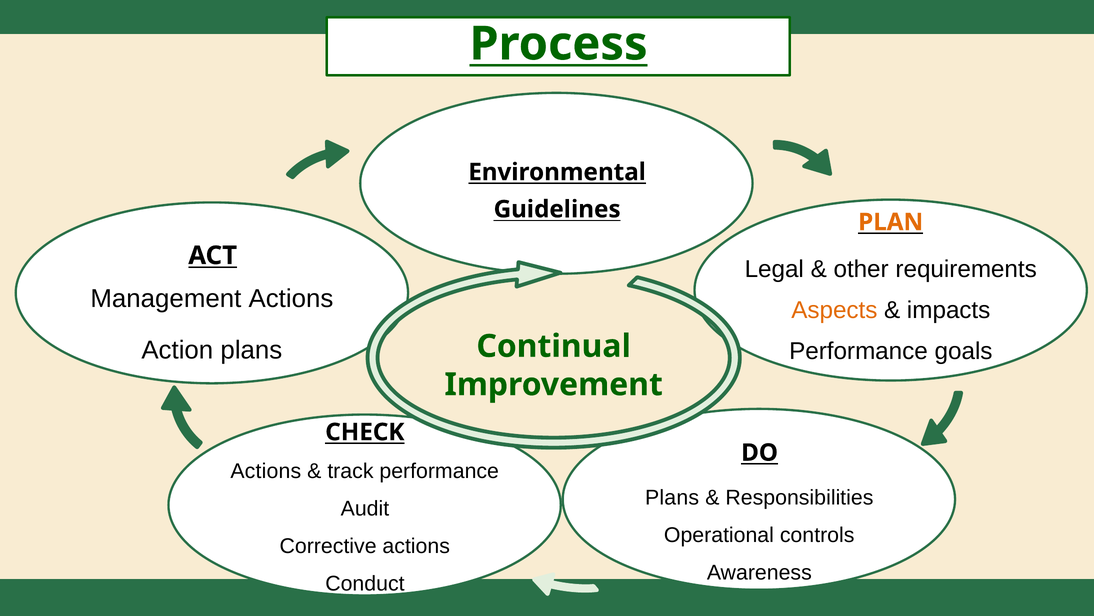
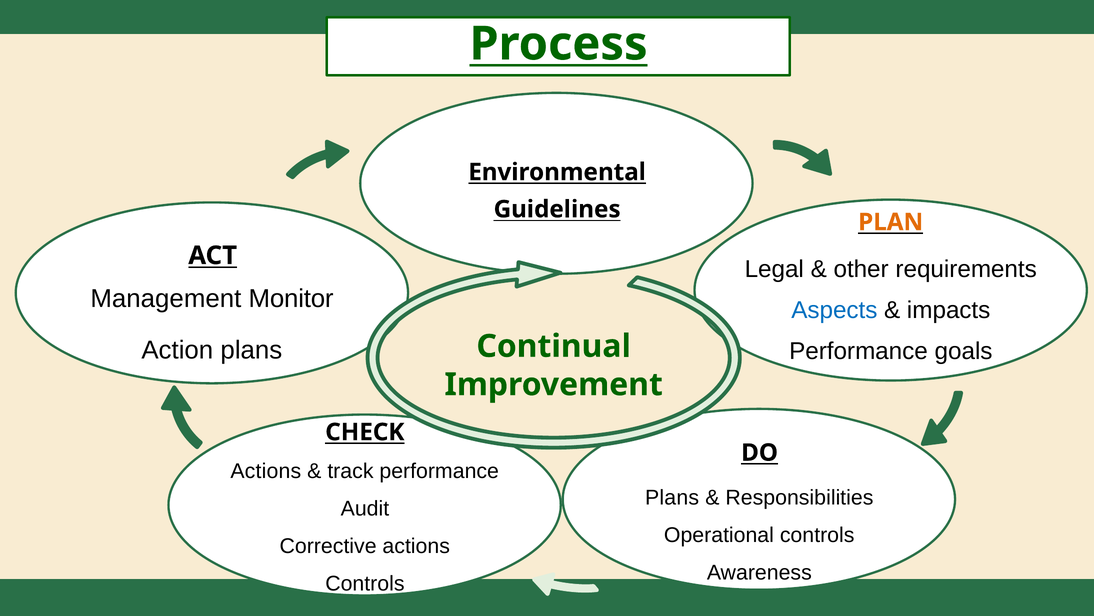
Management Actions: Actions -> Monitor (291, 298)
Aspects colour: orange -> blue (834, 310)
Conduct: Conduct -> Controls (365, 583)
